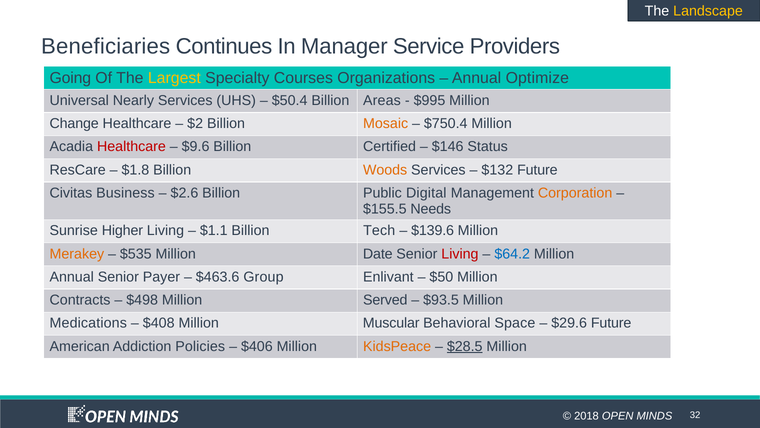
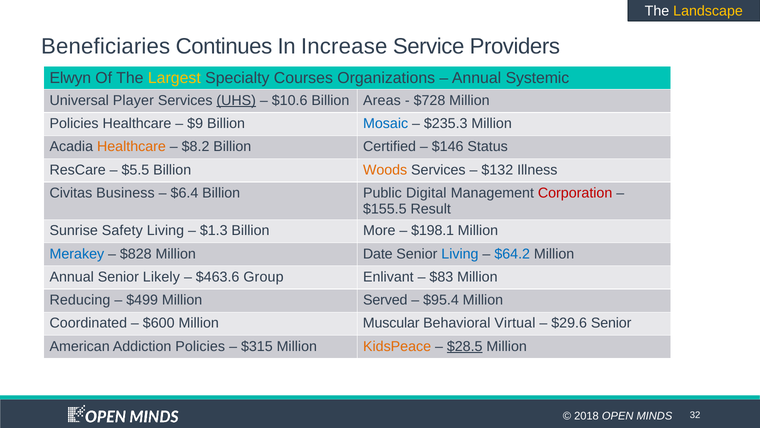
Manager: Manager -> Increase (344, 46)
Going: Going -> Elwyn (70, 78)
Optimize: Optimize -> Systemic (537, 78)
Nearly: Nearly -> Player (133, 100)
UHS underline: none -> present (236, 100)
$50.4: $50.4 -> $10.6 (290, 100)
$995: $995 -> $728 (429, 100)
Change: Change -> Policies (74, 123)
$2: $2 -> $9 (195, 123)
Mosaic colour: orange -> blue (386, 123)
$750.4: $750.4 -> $235.3 (446, 123)
Healthcare colour: red -> orange (131, 147)
$9.6: $9.6 -> $8.2 (196, 147)
$1.8: $1.8 -> $5.5 (135, 170)
$132 Future: Future -> Illness (537, 170)
$2.6: $2.6 -> $6.4 (184, 193)
Corporation colour: orange -> red (575, 193)
Needs: Needs -> Result (431, 209)
Higher: Higher -> Safety (122, 230)
$1.1: $1.1 -> $1.3 (214, 230)
Tech: Tech -> More (379, 230)
$139.6: $139.6 -> $198.1 (433, 230)
Merakey colour: orange -> blue (77, 254)
$535: $535 -> $828 (136, 254)
Living colour: red -> blue (460, 254)
Payer: Payer -> Likely (161, 277)
$50: $50 -> $83 (441, 277)
Contracts: Contracts -> Reducing (80, 300)
$498: $498 -> $499 (142, 300)
$93.5: $93.5 -> $95.4 (441, 300)
Medications: Medications -> Coordinated (88, 323)
$408: $408 -> $600 (159, 323)
Space: Space -> Virtual (515, 323)
$29.6 Future: Future -> Senior (611, 323)
$406: $406 -> $315 (257, 346)
